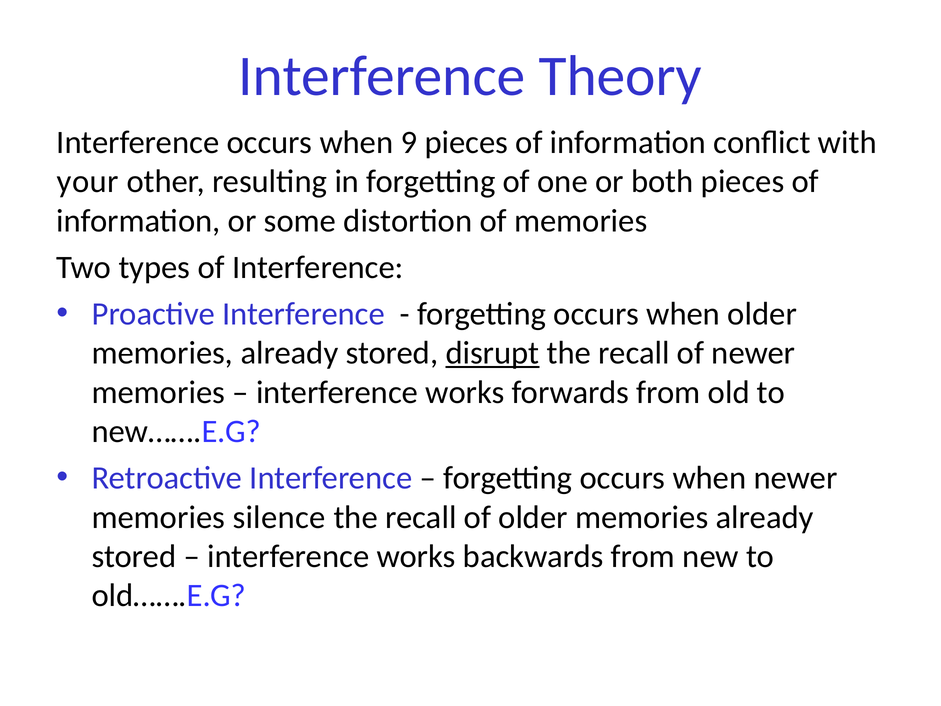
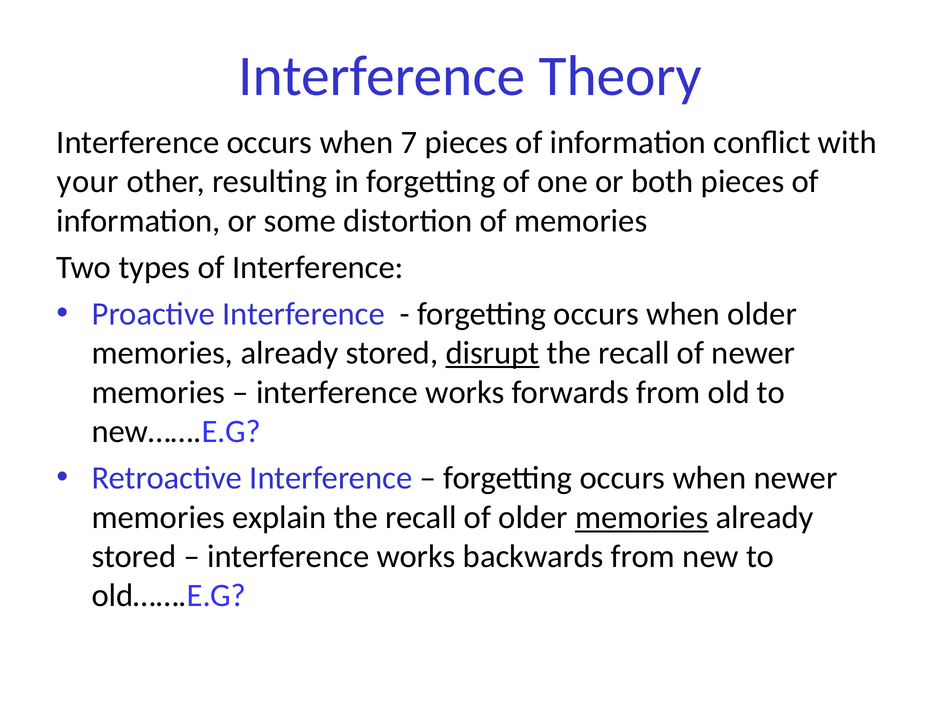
9: 9 -> 7 (409, 142)
silence: silence -> explain (279, 517)
memories underline: none -> present (642, 517)
